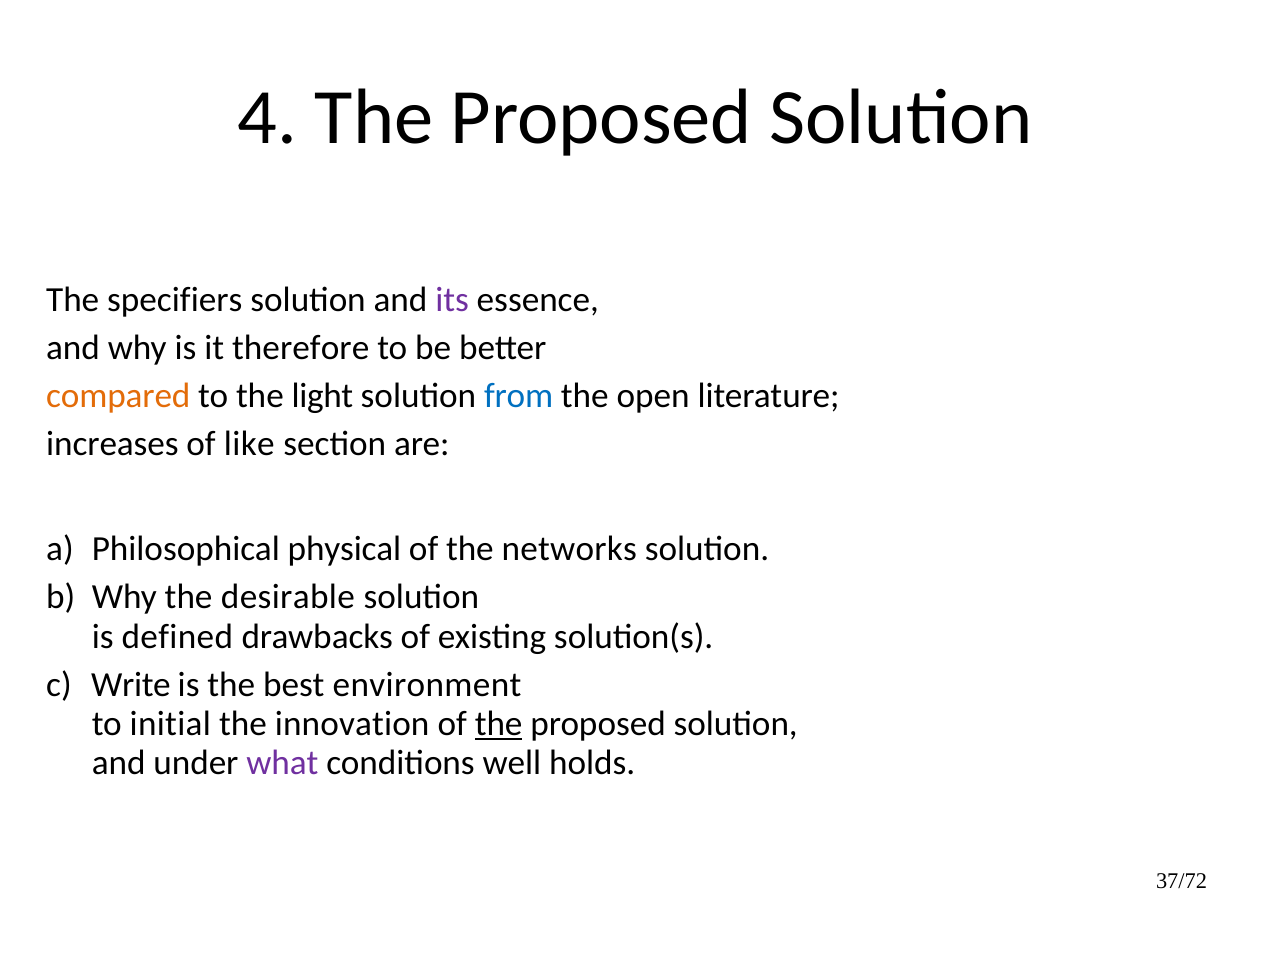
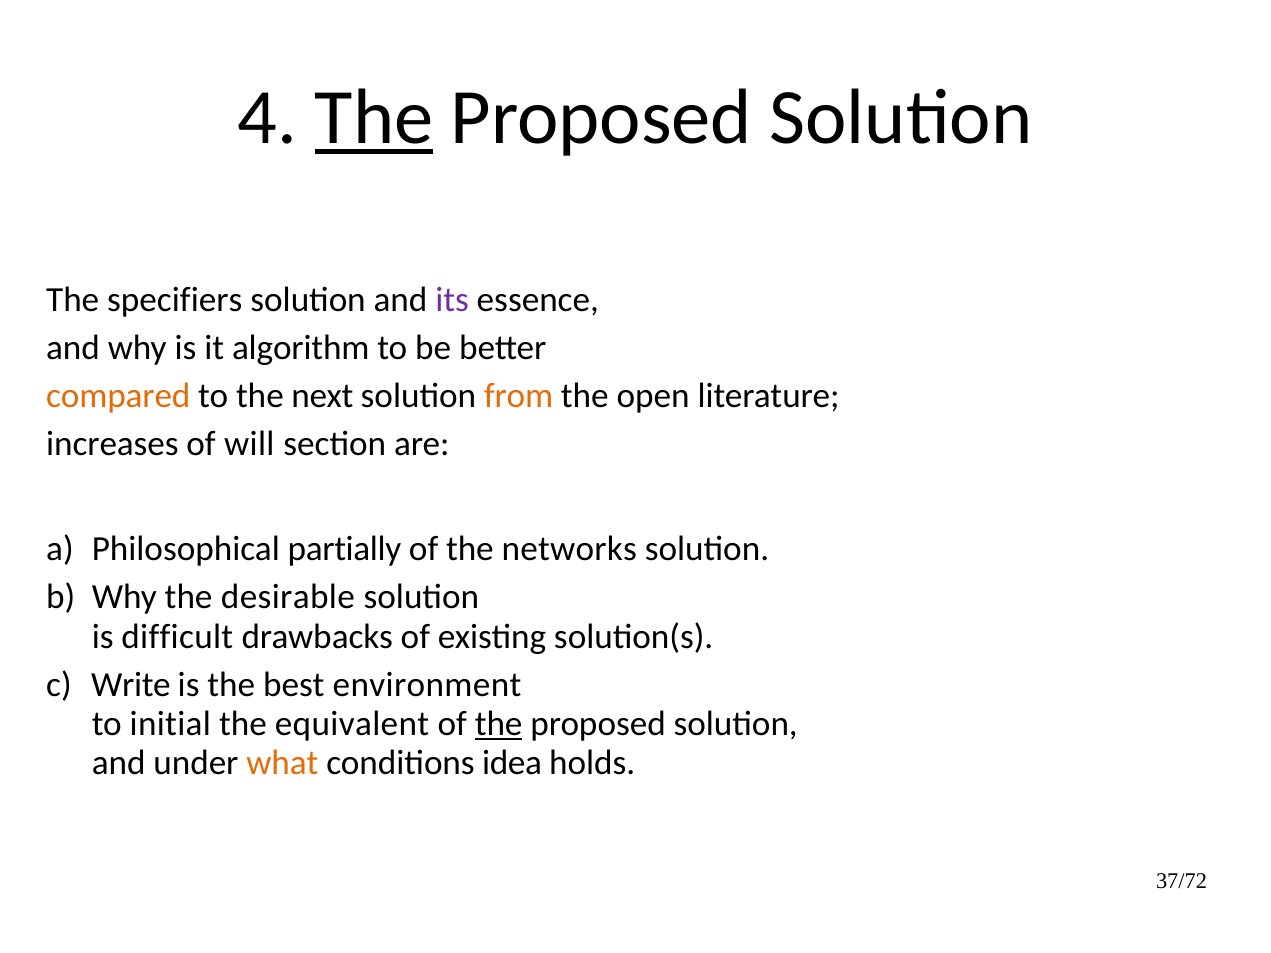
The underline: none -> present (374, 118)
therefore: therefore -> algorithm (301, 348)
light: light -> next (322, 396)
from colour: blue -> orange (519, 396)
like: like -> will (249, 444)
physical: physical -> partially (345, 549)
defined: defined -> difficult (177, 636)
innovation: innovation -> equivalent (352, 724)
what colour: purple -> orange (282, 763)
well: well -> idea (512, 763)
